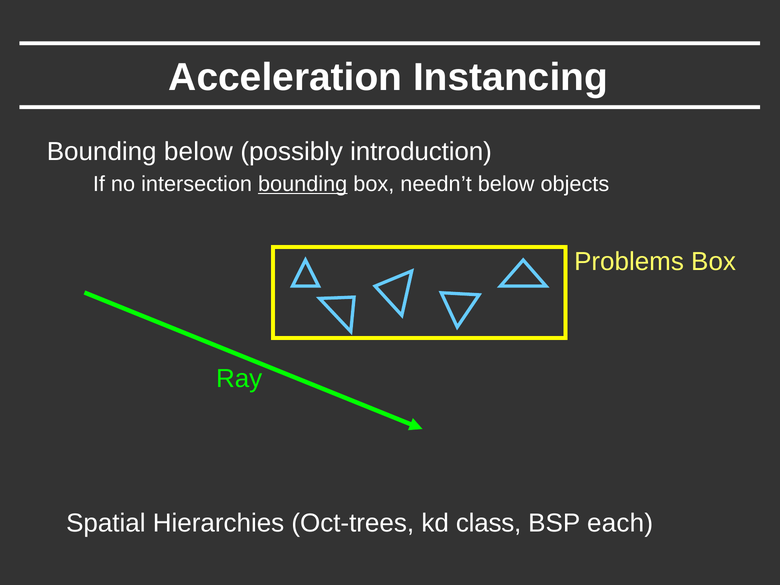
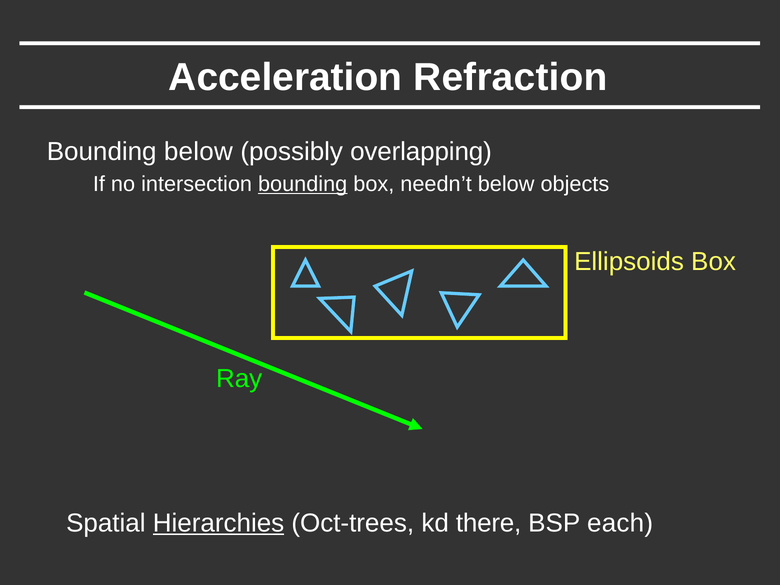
Instancing: Instancing -> Refraction (510, 77)
introduction: introduction -> overlapping (421, 152)
Problems: Problems -> Ellipsoids (629, 262)
Hierarchies underline: none -> present (219, 523)
class: class -> there (489, 523)
